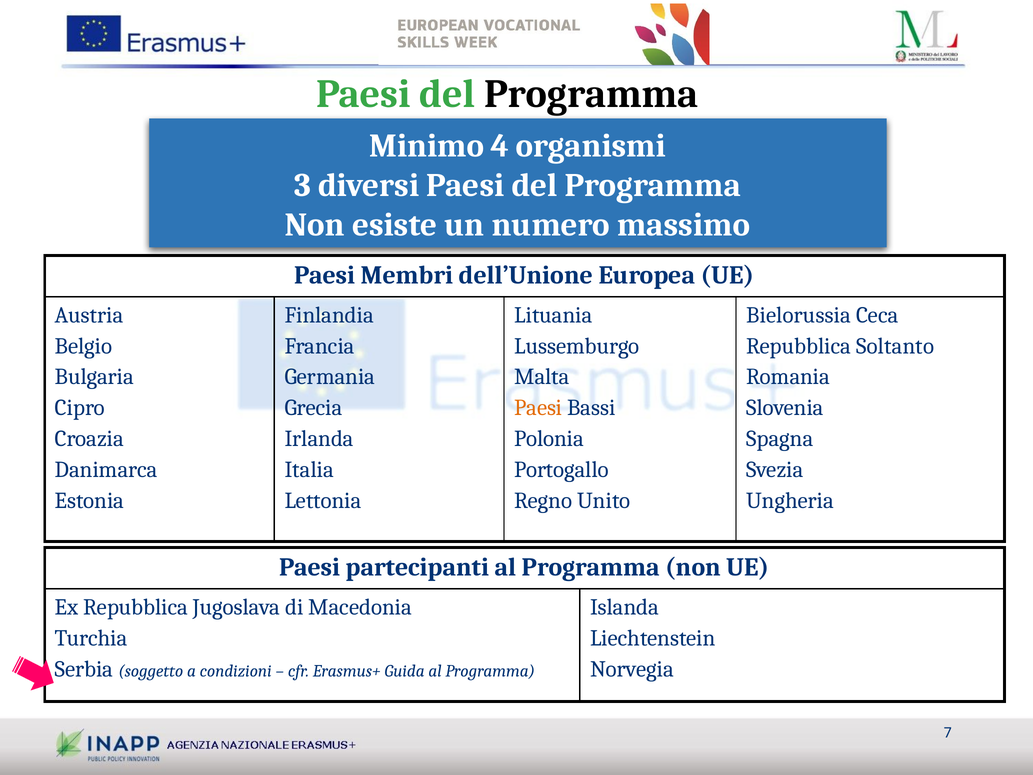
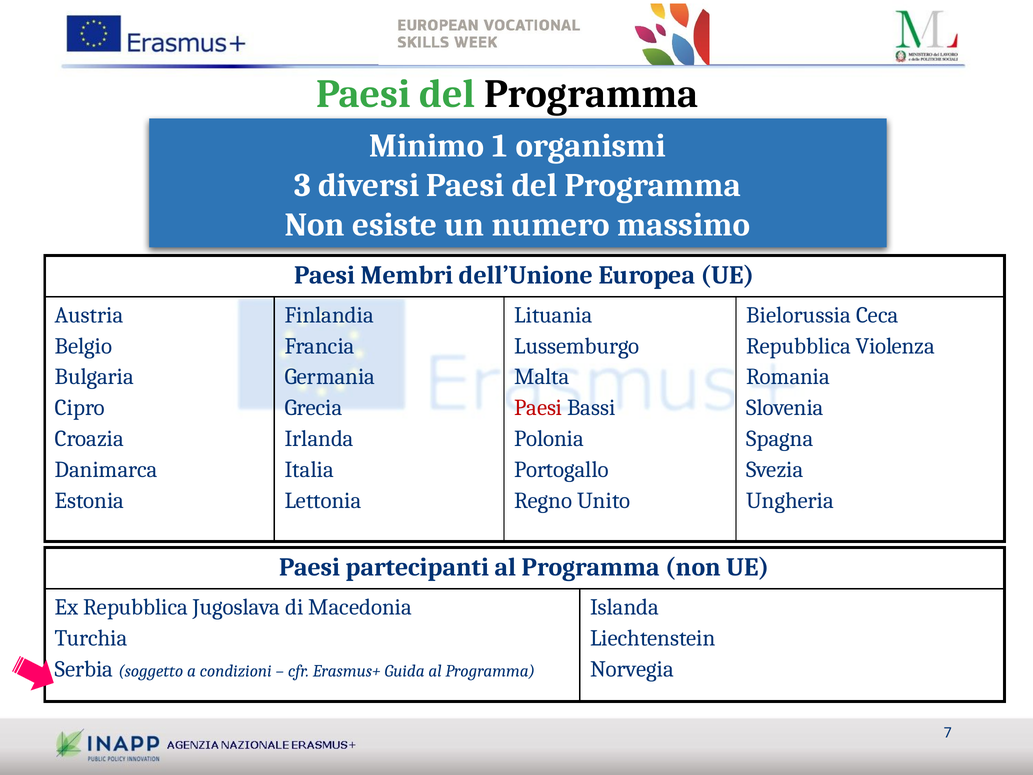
4: 4 -> 1 (500, 146)
Soltanto: Soltanto -> Violenza (895, 346)
Paesi colour: orange -> red (538, 408)
